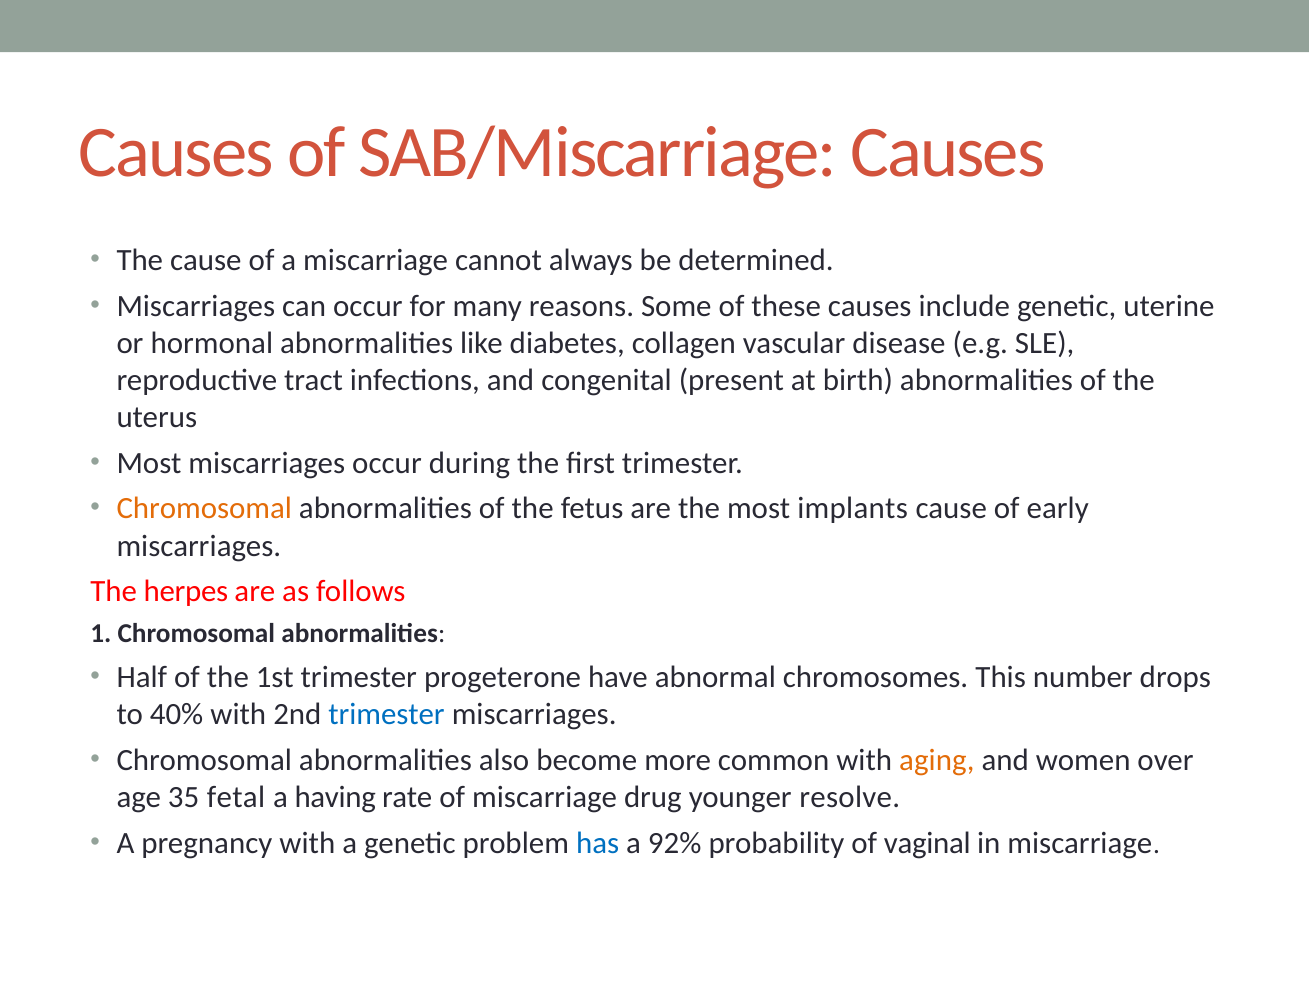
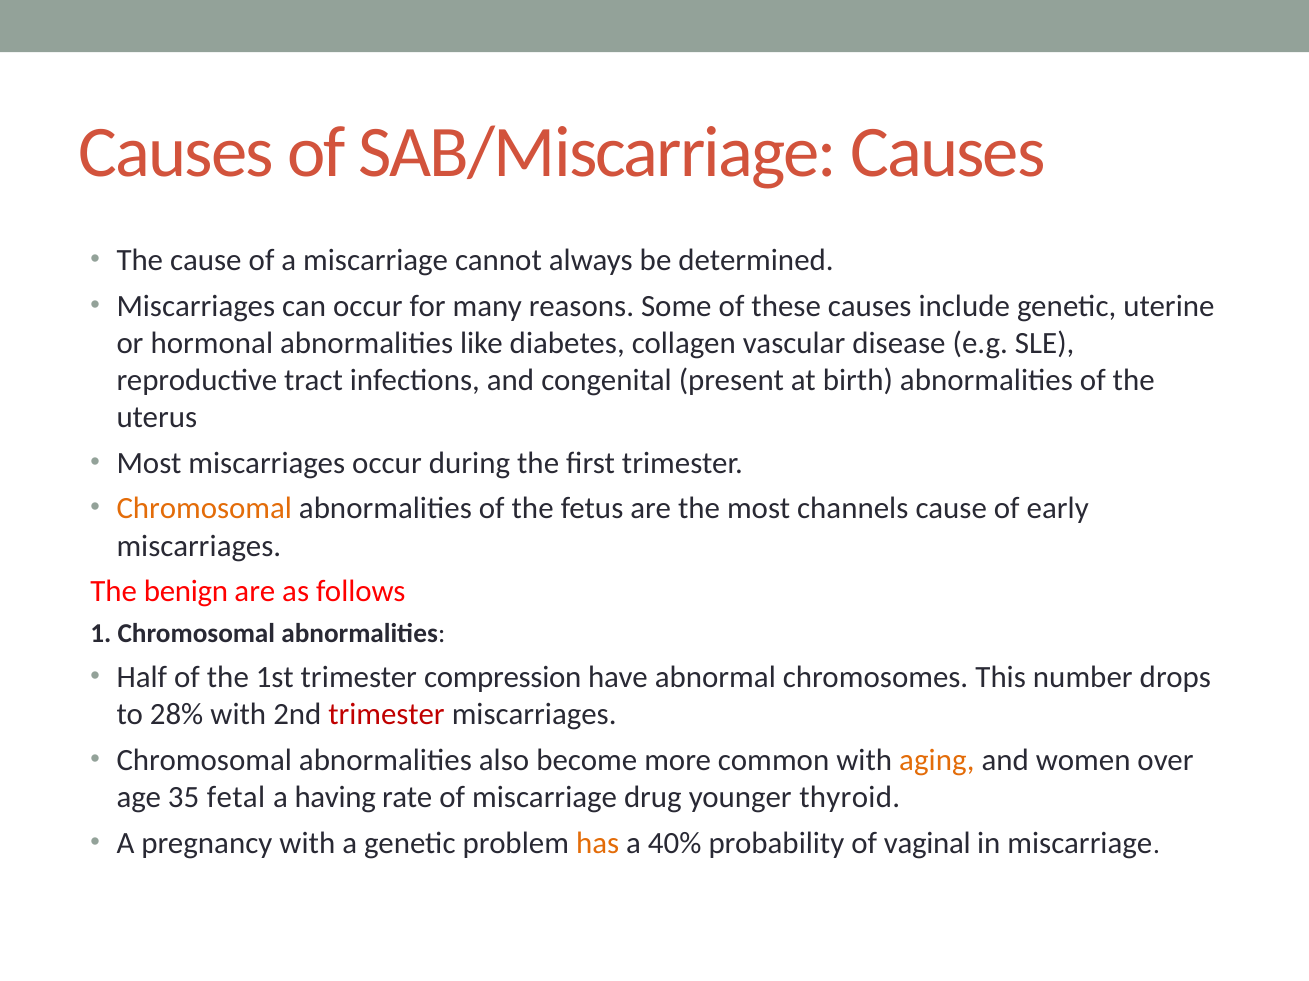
implants: implants -> channels (853, 509)
herpes: herpes -> benign (186, 592)
progeterone: progeterone -> compression (503, 678)
40%: 40% -> 28% (177, 715)
trimester colour: blue -> red (387, 715)
resolve: resolve -> thyroid (850, 798)
has colour: blue -> orange (598, 844)
92%: 92% -> 40% (675, 844)
